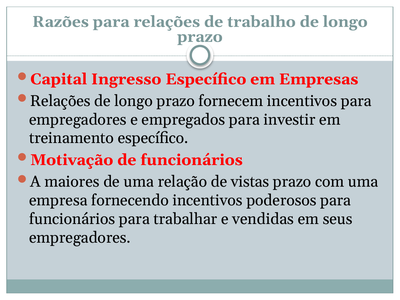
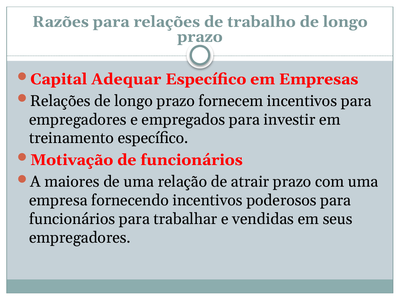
Ingresso: Ingresso -> Adequar (126, 79)
vistas: vistas -> atrair (250, 182)
